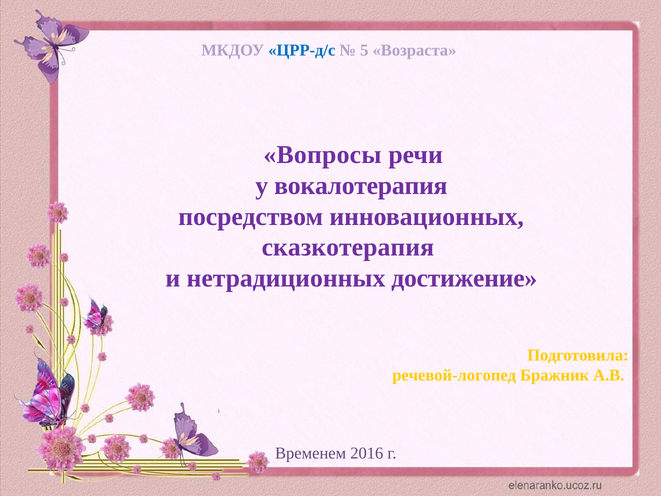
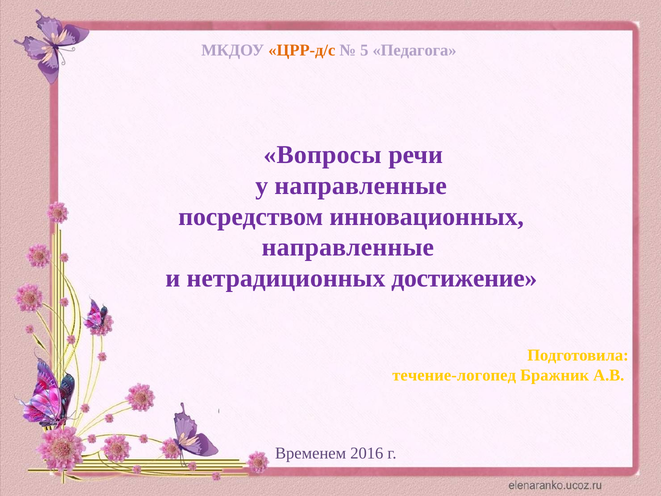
ЦРР-д/с colour: blue -> orange (302, 50)
Возраста: Возраста -> Педагога (415, 50)
у вокалотерапия: вокалотерапия -> направленные (361, 186)
сказкотерапия: сказкотерапия -> направленные (348, 247)
речевой-логопед: речевой-логопед -> течение-логопед (454, 375)
